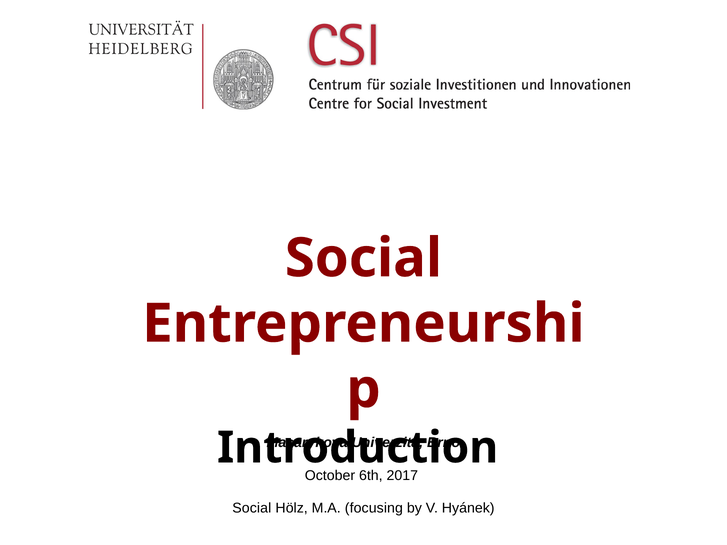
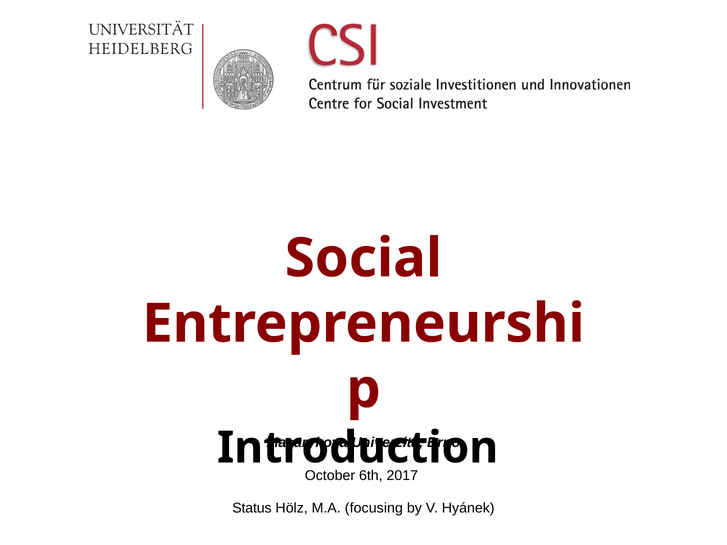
Social: Social -> Status (252, 508)
